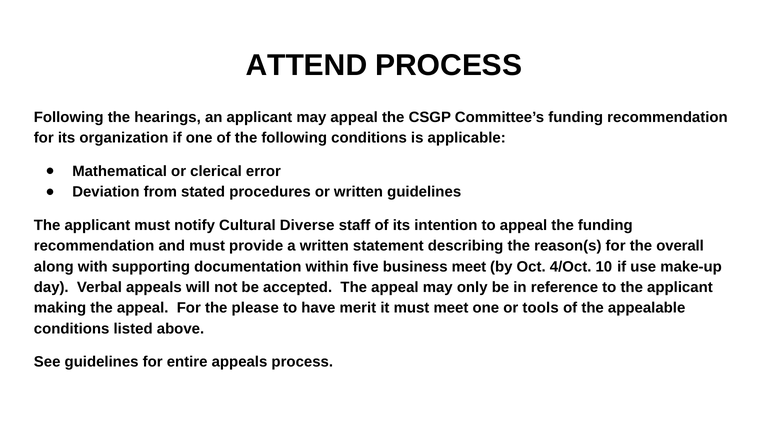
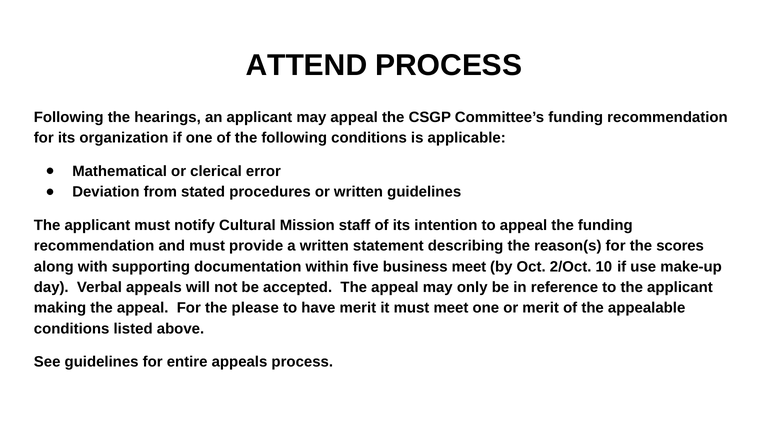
Diverse: Diverse -> Mission (307, 225)
overall: overall -> scores (680, 246)
4/Oct: 4/Oct -> 2/Oct (571, 267)
or tools: tools -> merit (541, 308)
